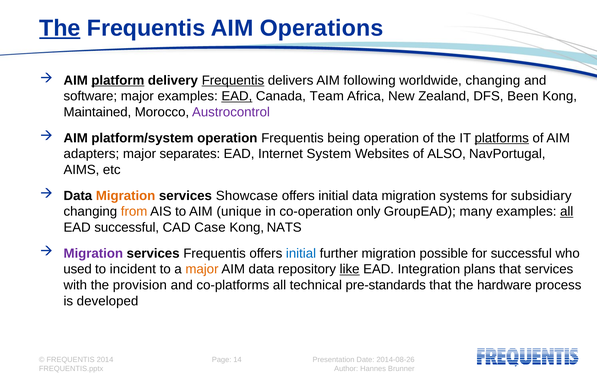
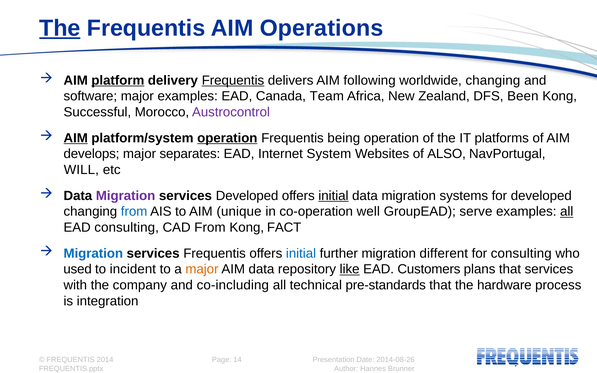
EAD underline: present -> none (237, 96)
Maintained: Maintained -> Successful (97, 112)
AIM underline: none -> present (76, 138)
operation underline: none -> present (227, 138)
platforms underline: present -> none (502, 138)
adapters: adapters -> develops (91, 154)
AIMS: AIMS -> WILL (81, 170)
Migration colour: orange -> purple (126, 196)
services Showcase: Showcase -> Developed (247, 196)
initial underline: none -> present (333, 196)
for subsidiary: subsidiary -> developed (541, 196)
from colour: orange -> blue (134, 212)
only: only -> well (368, 212)
many: many -> serve (476, 212)
EAD successful: successful -> consulting (127, 228)
CAD Case: Case -> From (210, 228)
NATS: NATS -> FACT (284, 228)
Migration colour: purple -> blue (93, 253)
possible: possible -> different (444, 253)
for successful: successful -> consulting (521, 253)
Integration: Integration -> Customers (429, 269)
provision: provision -> company (140, 285)
co-platforms: co-platforms -> co-including (233, 285)
developed: developed -> integration (108, 301)
